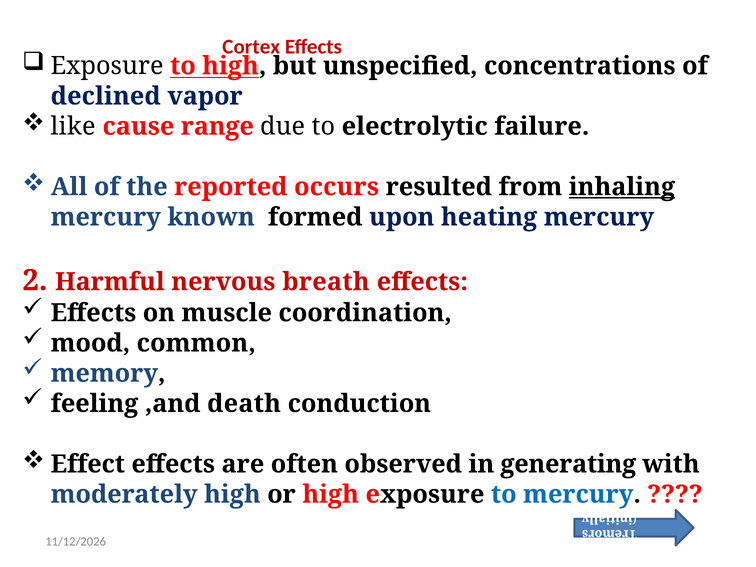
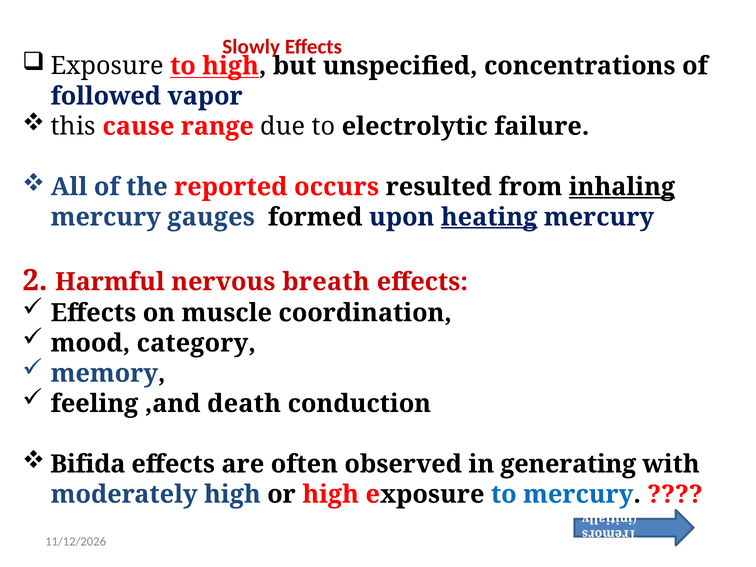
Cortex: Cortex -> Slowly (251, 47)
declined: declined -> followed (106, 96)
like: like -> this (73, 126)
known: known -> gauges (211, 217)
heating underline: none -> present (489, 217)
common: common -> category (196, 343)
Effect: Effect -> Bifida (88, 464)
